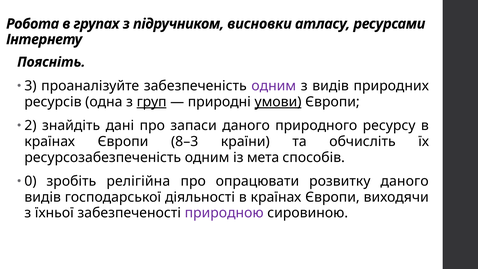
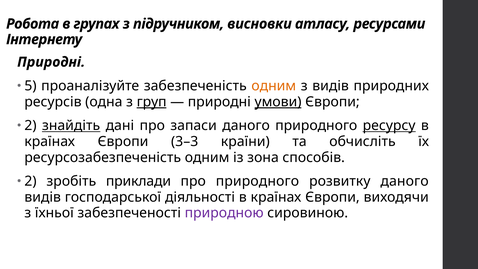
Поясніть: Поясніть -> Природні (51, 62)
3: 3 -> 5 (30, 86)
одним colour: purple -> orange (274, 86)
знайдіть underline: none -> present (71, 126)
ресурсу underline: none -> present (389, 126)
8–3: 8–3 -> 3–3 (185, 141)
мета: мета -> зона (263, 157)
0: 0 -> 2 (30, 181)
релігійна: релігійна -> приклади (138, 181)
про опрацювати: опрацювати -> природного (257, 181)
